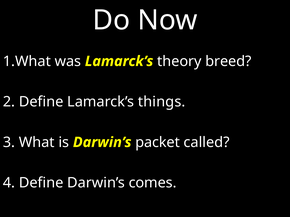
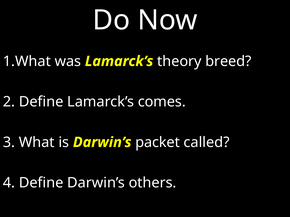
things: things -> comes (162, 102)
comes: comes -> others (153, 183)
